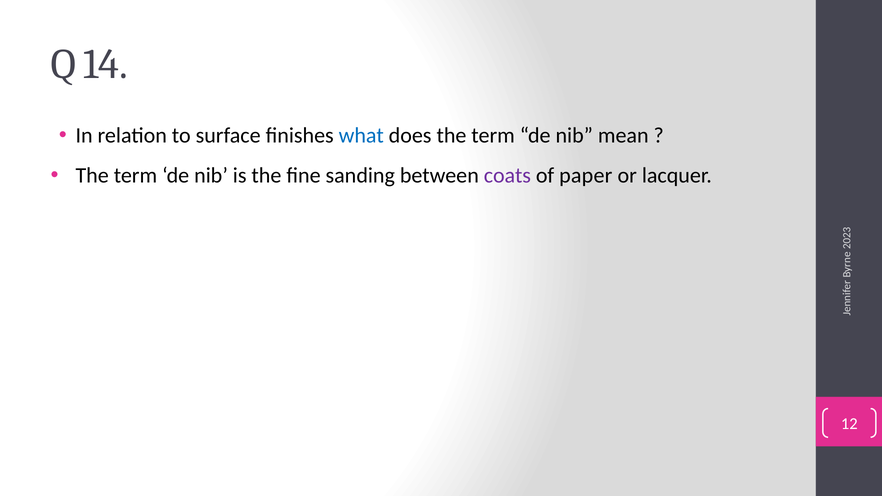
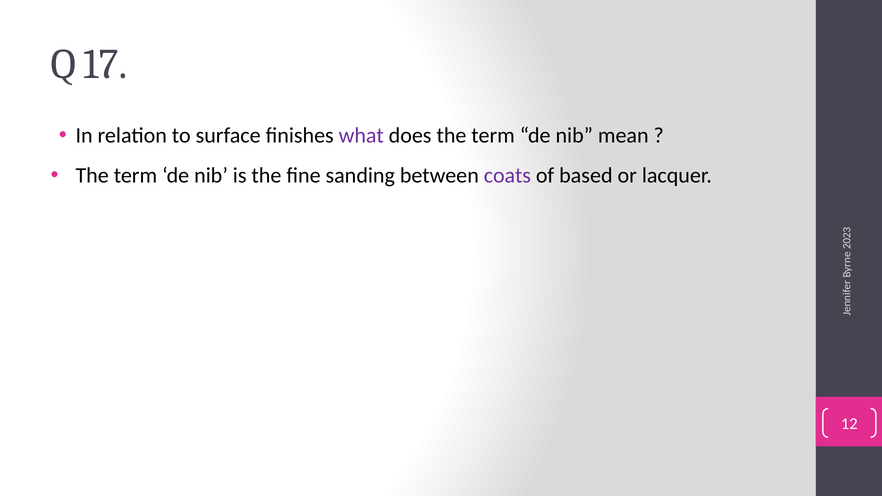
14: 14 -> 17 (105, 64)
what colour: blue -> purple (361, 136)
paper: paper -> based (586, 176)
